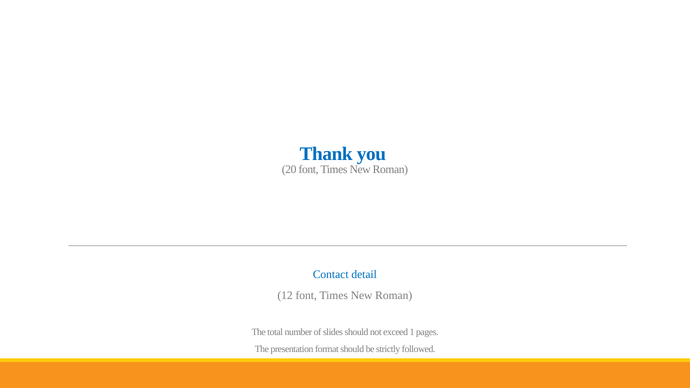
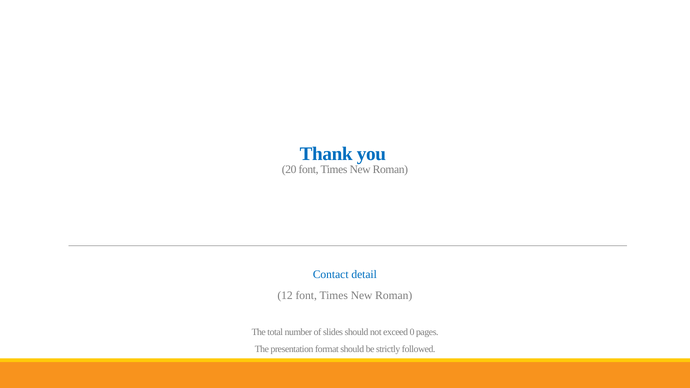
1: 1 -> 0 (412, 332)
